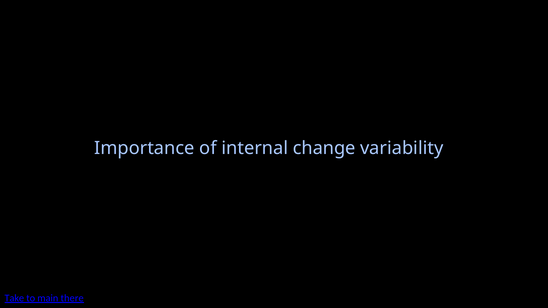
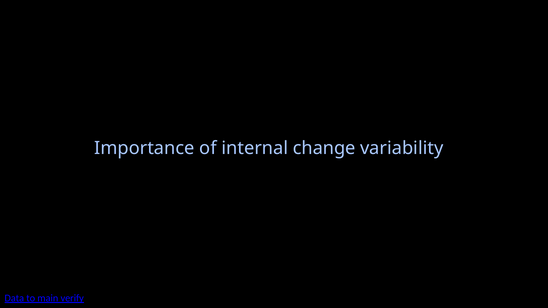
Take: Take -> Data (14, 298)
there: there -> verify (72, 298)
